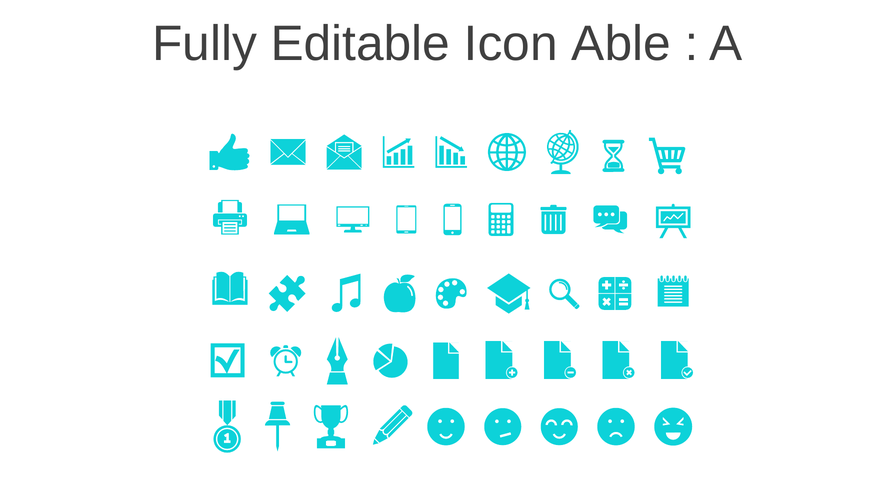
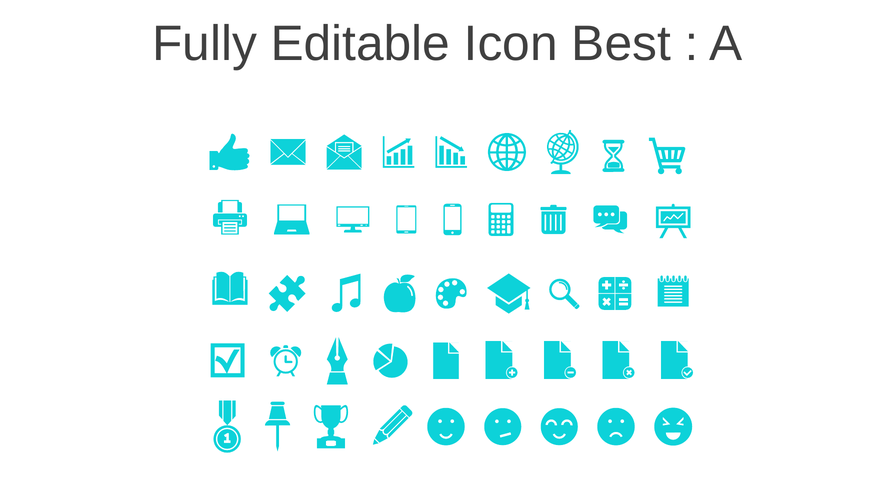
Able: Able -> Best (621, 44)
